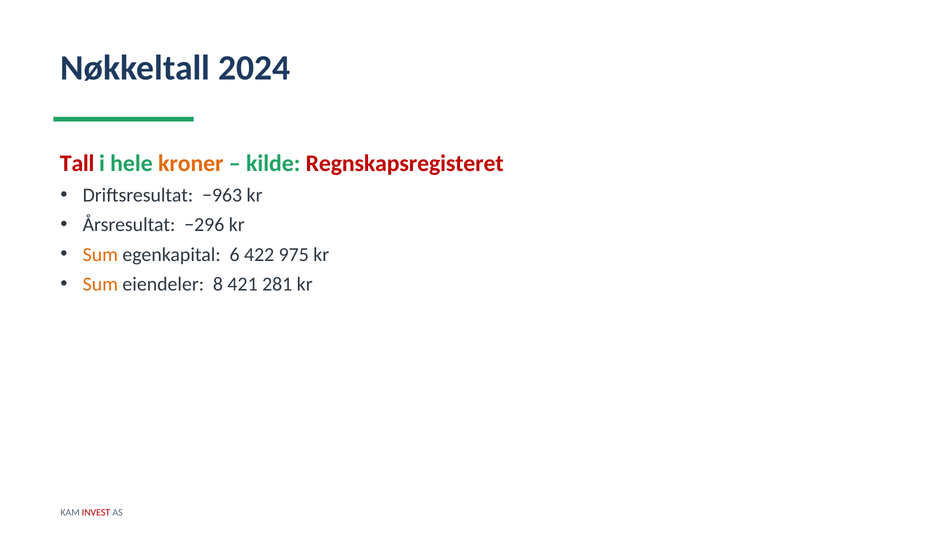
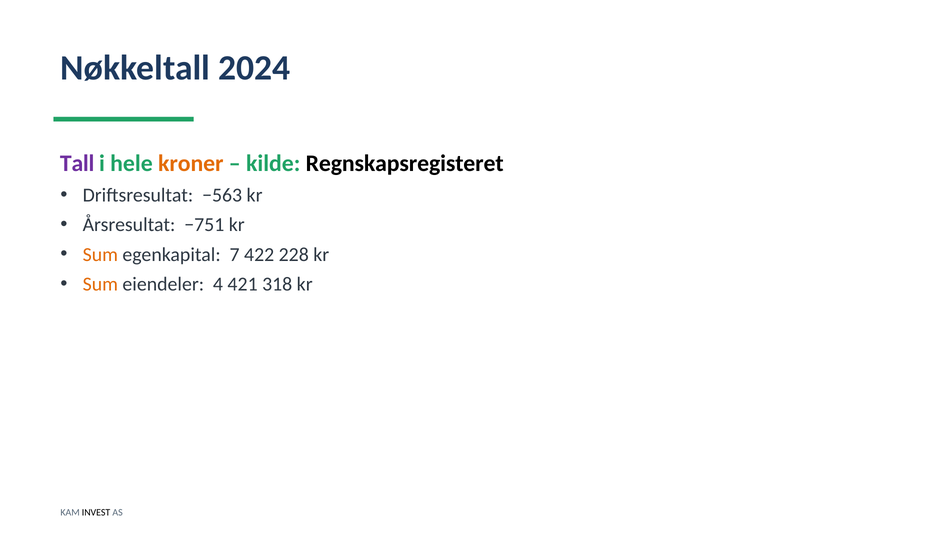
Tall colour: red -> purple (77, 164)
Regnskapsregisteret colour: red -> black (405, 164)
−963: −963 -> −563 (222, 195)
−296: −296 -> −751 (204, 225)
6: 6 -> 7 (235, 255)
975: 975 -> 228 (294, 255)
8: 8 -> 4 (218, 284)
281: 281 -> 318 (277, 284)
INVEST colour: red -> black (96, 513)
